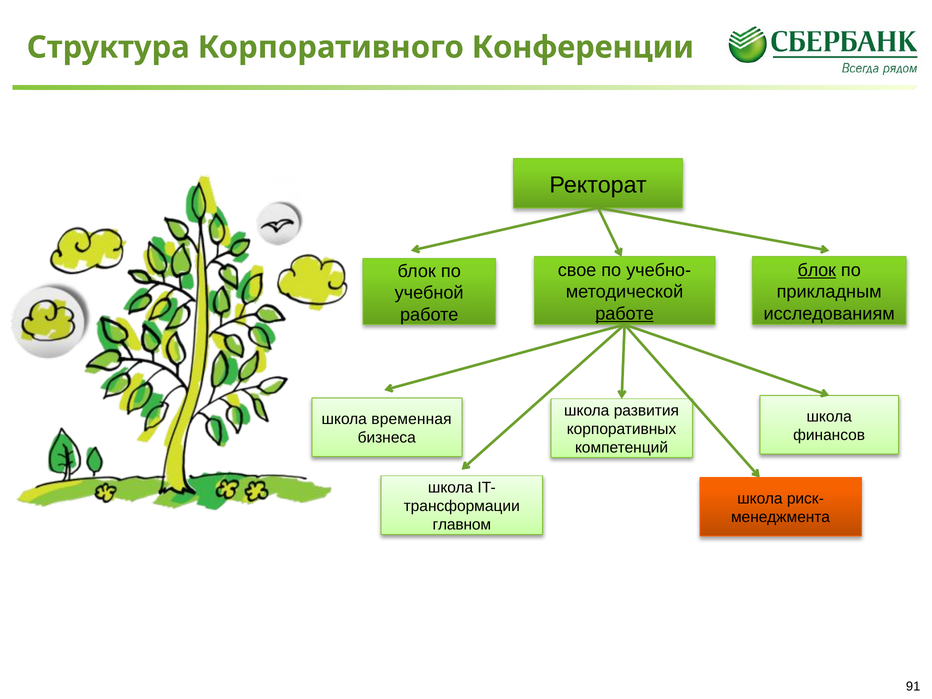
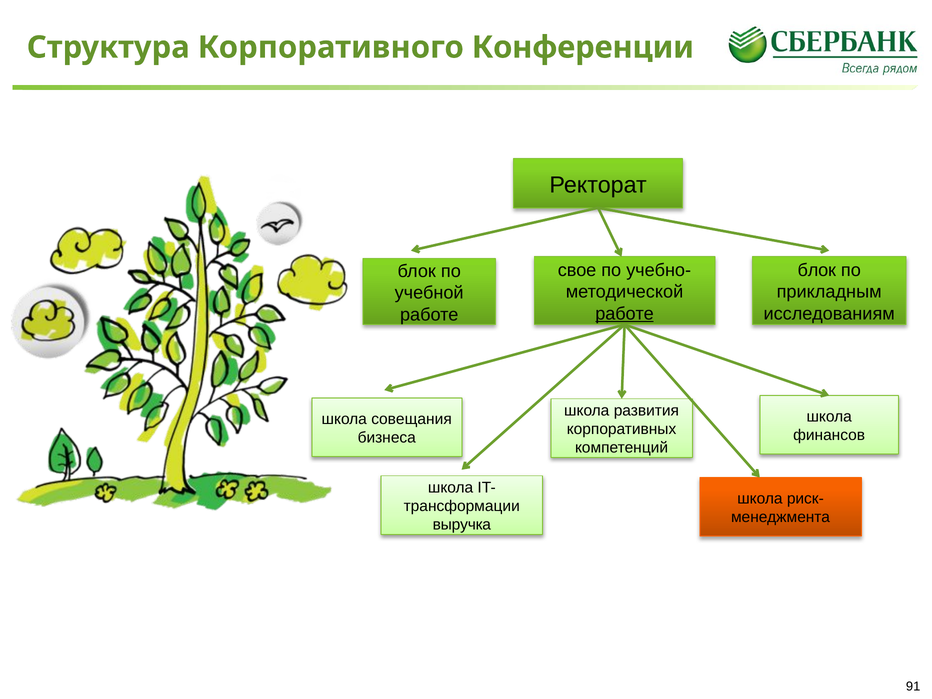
блок underline: present -> none (817, 270)
временная: временная -> совещания (412, 419)
главном: главном -> выручка (462, 525)
